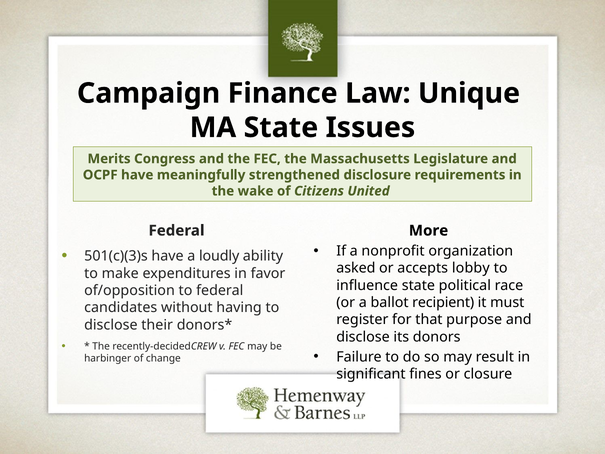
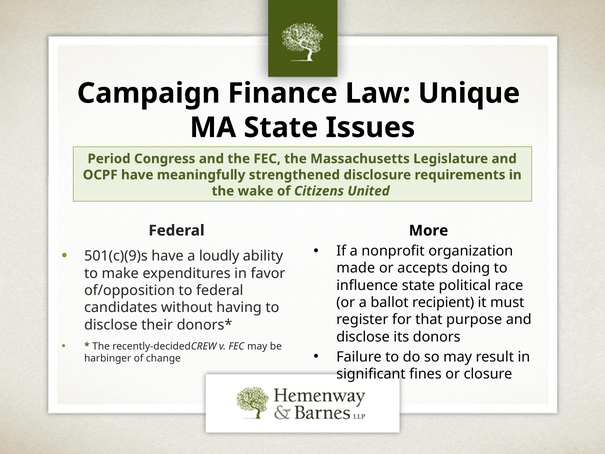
Merits: Merits -> Period (109, 159)
501(c)(3)s: 501(c)(3)s -> 501(c)(9)s (116, 256)
asked: asked -> made (356, 268)
lobby: lobby -> doing (471, 268)
